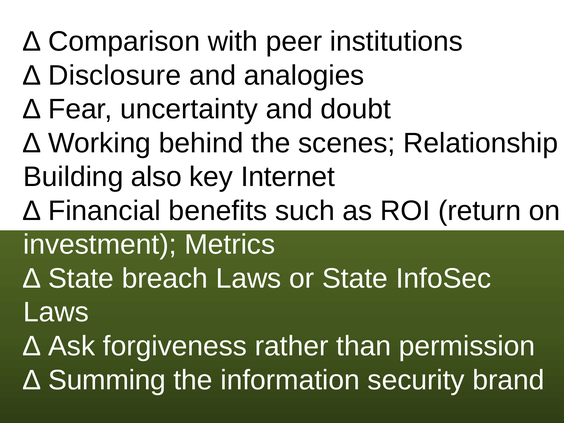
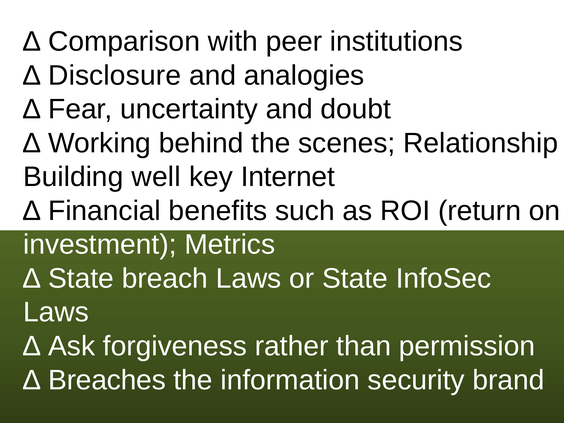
also: also -> well (156, 177)
Summing: Summing -> Breaches (107, 380)
